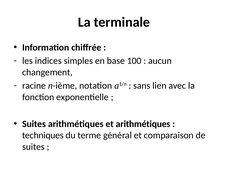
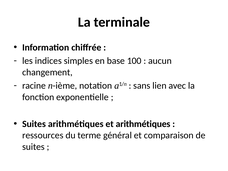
techniques: techniques -> ressources (43, 135)
